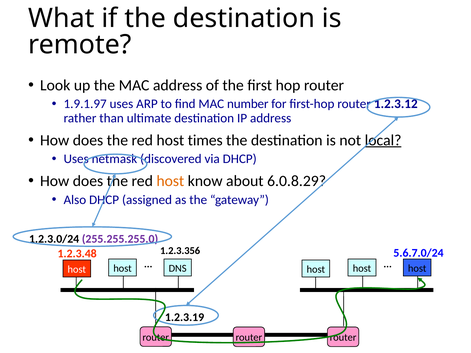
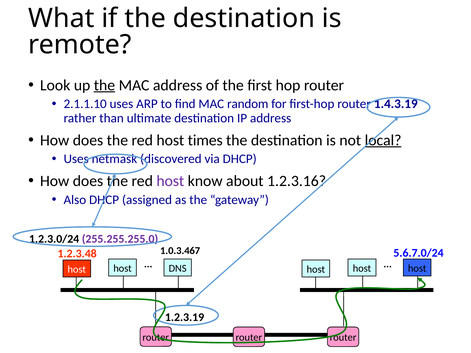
the underline: none -> present (104, 85)
1.9.1.97: 1.9.1.97 -> 2.1.1.10 (85, 104)
number: number -> random (248, 104)
1.2.3.12: 1.2.3.12 -> 1.4.3.19 (396, 104)
host colour: orange -> purple (170, 181)
6.0.8.29: 6.0.8.29 -> 1.2.3.16 (297, 181)
1.2.3.356: 1.2.3.356 -> 1.0.3.467 (180, 251)
